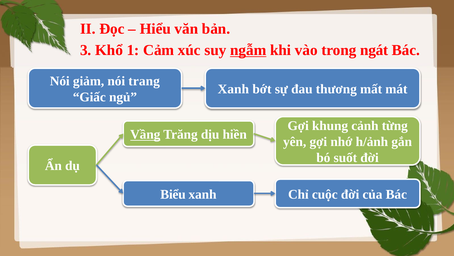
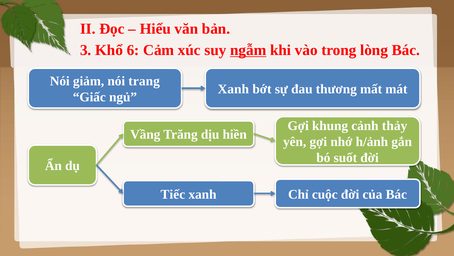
1: 1 -> 6 (133, 50)
ngát: ngát -> lòng (374, 50)
từng: từng -> thảy (395, 125)
Vầng underline: present -> none (145, 134)
Biểu: Biểu -> Tiếc (173, 194)
